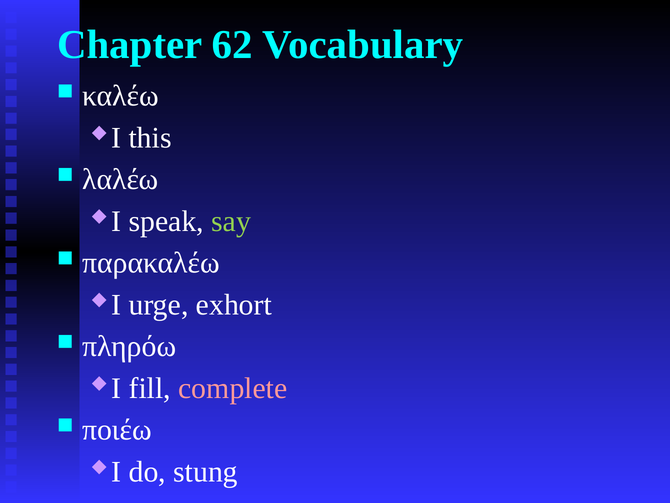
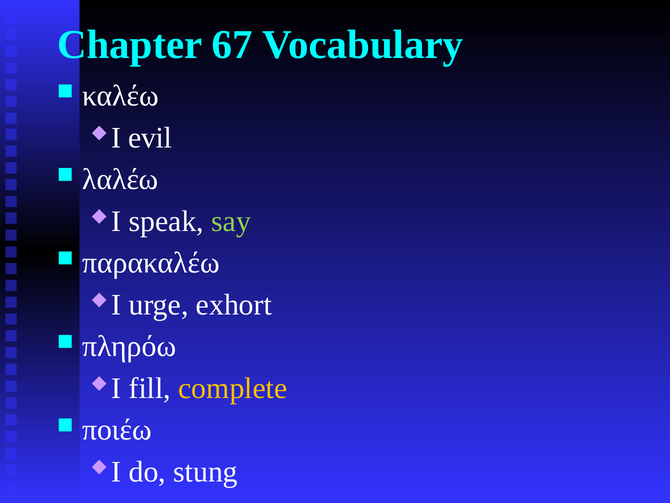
62: 62 -> 67 (232, 45)
this: this -> evil (150, 138)
complete colour: pink -> yellow (233, 388)
